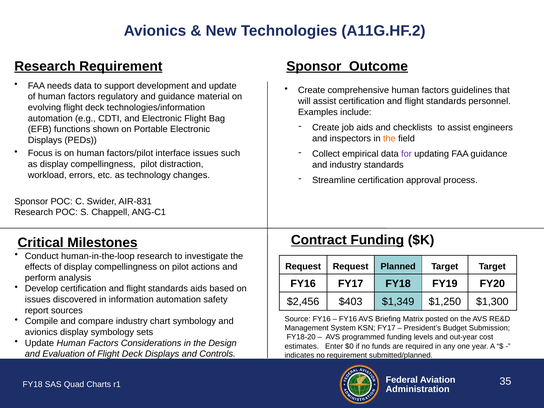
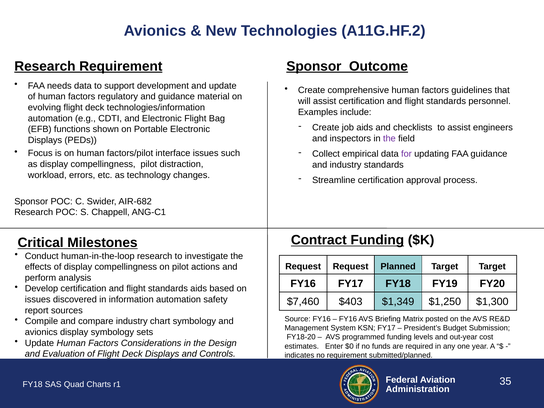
the colour: orange -> purple (389, 138)
AIR-831: AIR-831 -> AIR-682 (135, 201)
$2,456: $2,456 -> $7,460 (303, 302)
